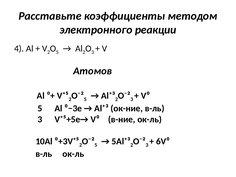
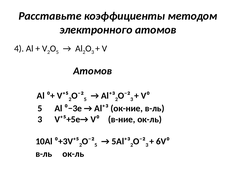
электронного реакции: реакции -> атомов (156, 30)
